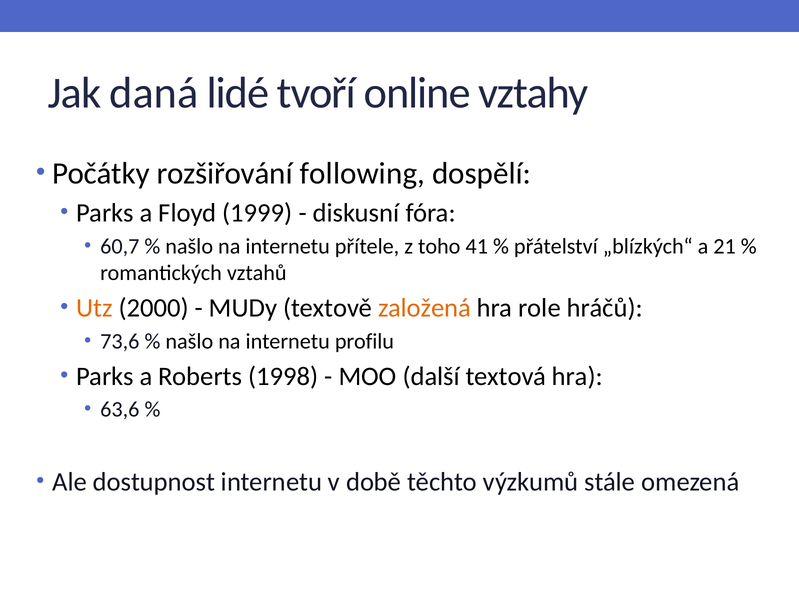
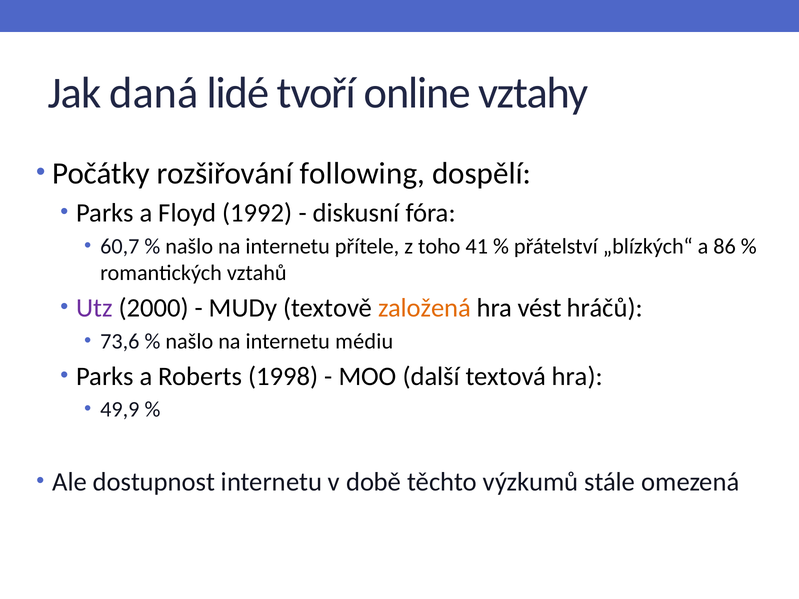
1999: 1999 -> 1992 (257, 213)
21: 21 -> 86 (725, 246)
Utz colour: orange -> purple (94, 308)
role: role -> vést (540, 308)
profilu: profilu -> médiu (364, 341)
63,6: 63,6 -> 49,9 (120, 410)
